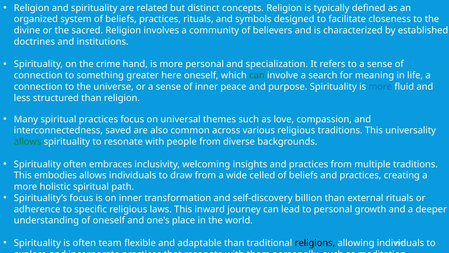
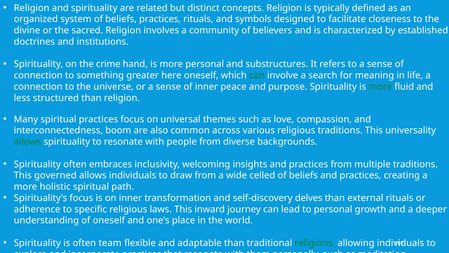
specialization: specialization -> substructures (277, 64)
more colour: blue -> green (380, 87)
saved: saved -> boom (118, 130)
embodies: embodies -> governed (55, 175)
billion: billion -> delves (309, 198)
religions colour: black -> green (315, 243)
